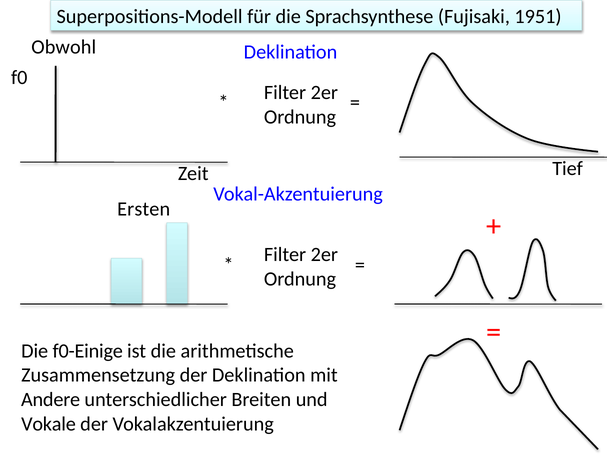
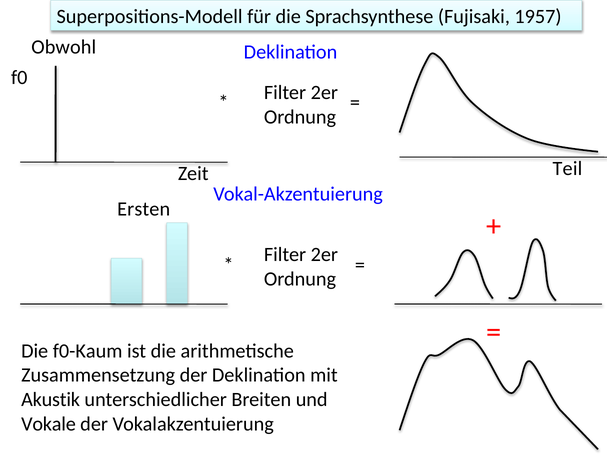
1951: 1951 -> 1957 (538, 17)
Tief: Tief -> Teil (567, 168)
f0-Einige: f0-Einige -> f0-Kaum (88, 350)
Andere: Andere -> Akustik (51, 399)
